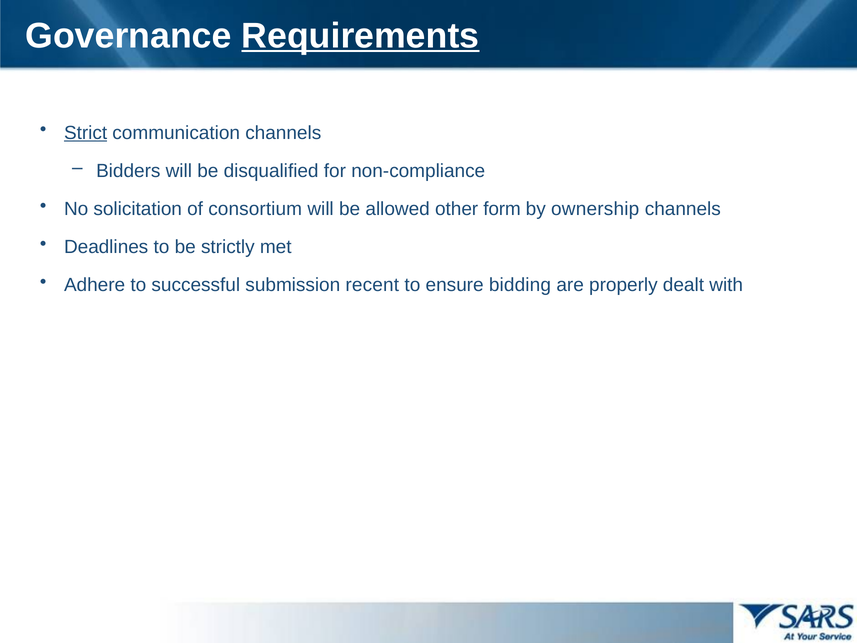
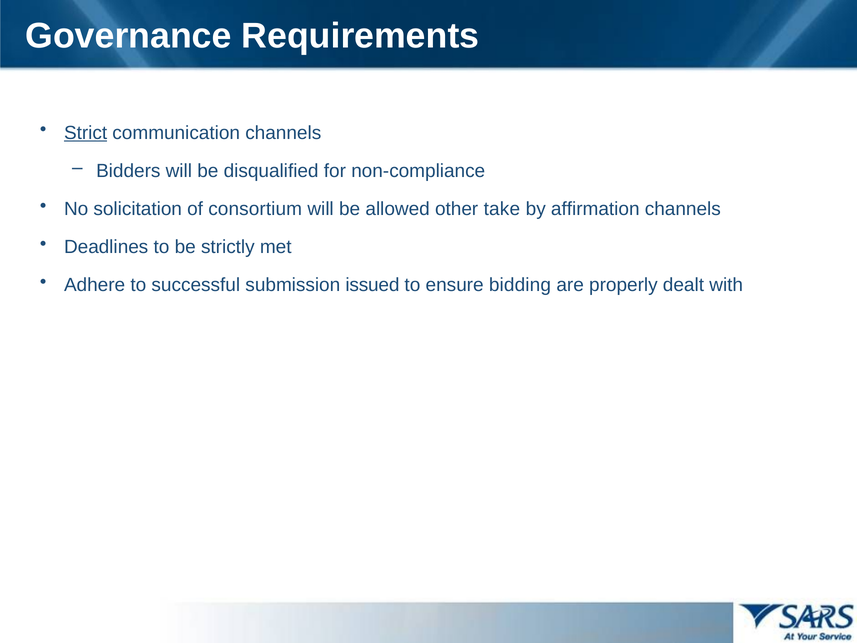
Requirements underline: present -> none (360, 36)
form: form -> take (502, 209)
ownership: ownership -> affirmation (595, 209)
recent: recent -> issued (372, 285)
